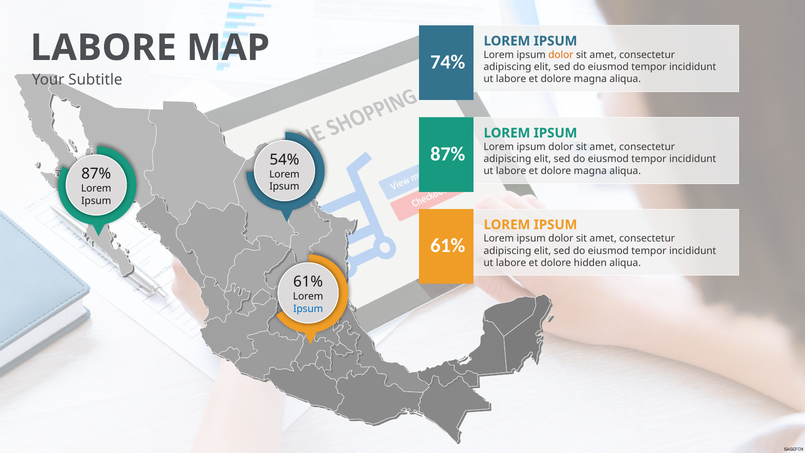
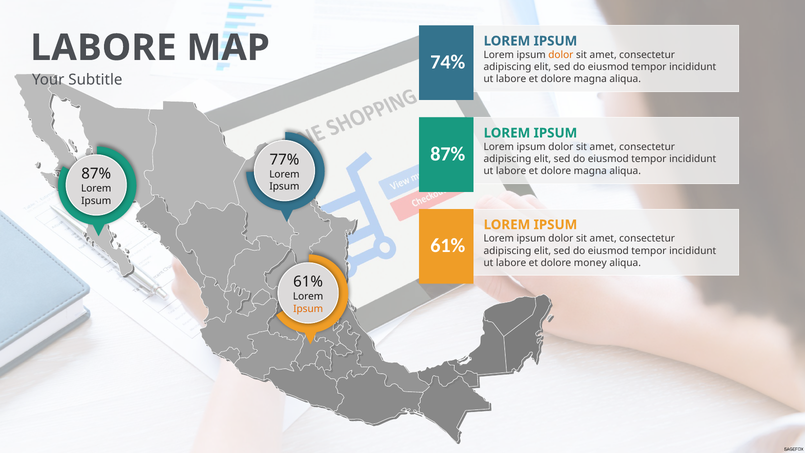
54%: 54% -> 77% (284, 159)
hidden: hidden -> money (590, 263)
Ipsum colour: blue -> orange (308, 309)
